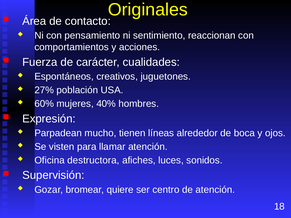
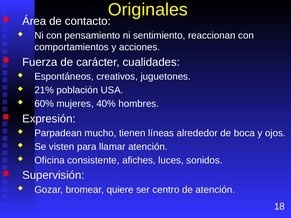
27%: 27% -> 21% (44, 90)
destructora: destructora -> consistente (93, 160)
